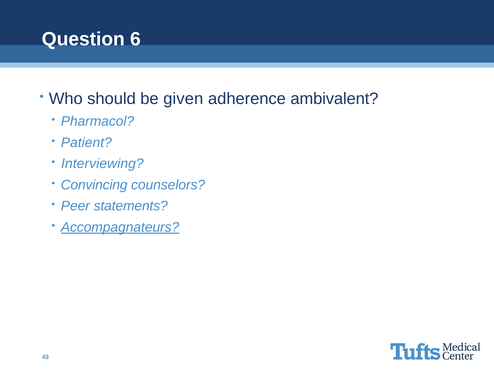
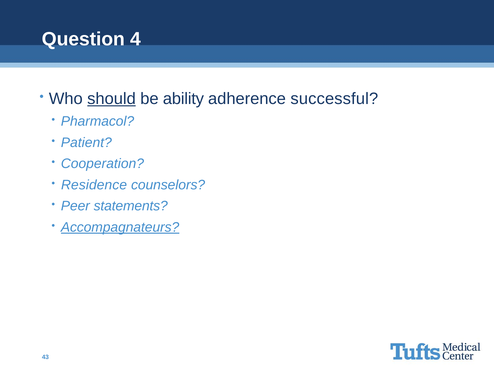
6: 6 -> 4 (136, 39)
should underline: none -> present (111, 98)
given: given -> ability (183, 98)
ambivalent: ambivalent -> successful (334, 98)
Interviewing: Interviewing -> Cooperation (102, 163)
Convincing: Convincing -> Residence (94, 185)
